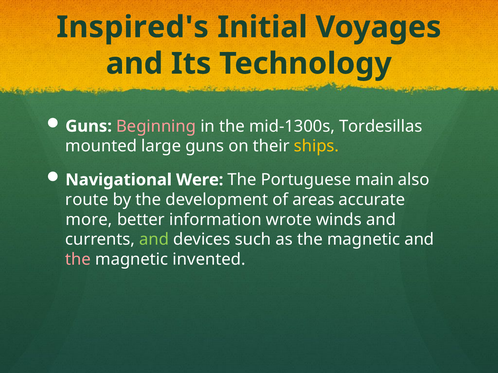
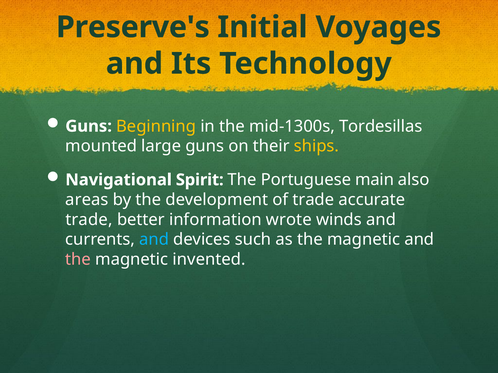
Inspired's: Inspired's -> Preserve's (133, 27)
Beginning colour: pink -> yellow (156, 126)
Were: Were -> Spirit (200, 180)
route: route -> areas (87, 200)
of areas: areas -> trade (313, 200)
more: more -> trade (89, 220)
and colour: light green -> light blue (154, 240)
